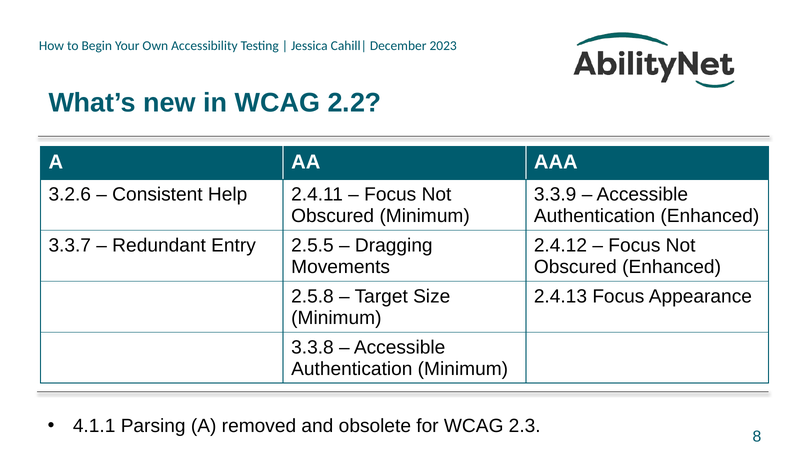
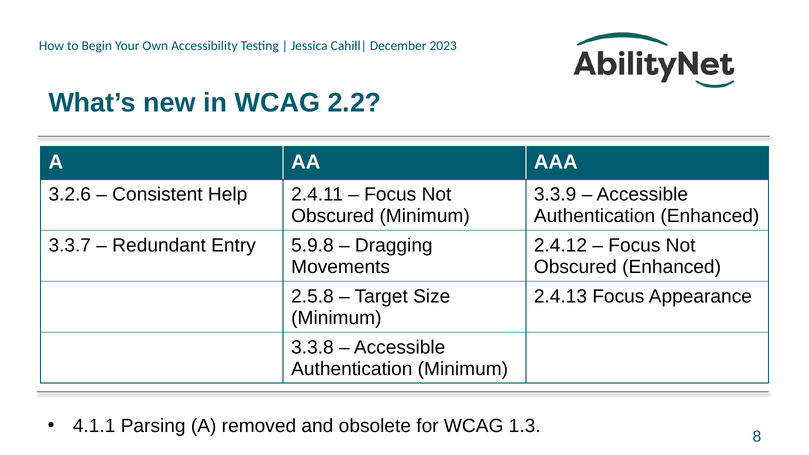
2.5.5: 2.5.5 -> 5.9.8 (312, 245)
2.3: 2.3 -> 1.3 (525, 426)
